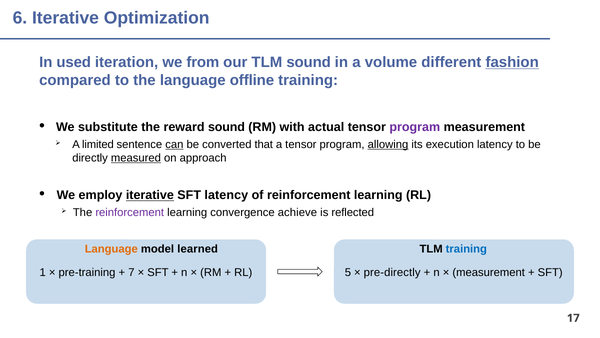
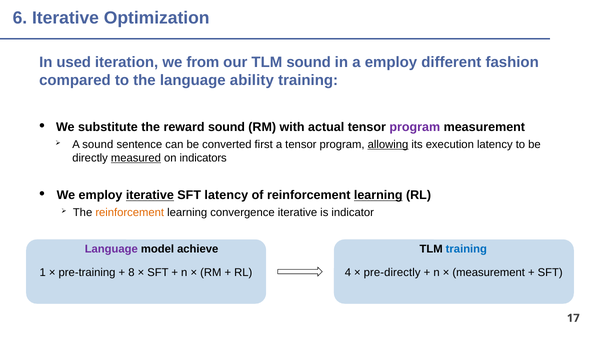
a volume: volume -> employ (391, 62)
fashion underline: present -> none (512, 62)
offline: offline -> ability (252, 80)
A limited: limited -> sound (98, 144)
can underline: present -> none (174, 144)
that: that -> first (264, 144)
approach: approach -> indicators (203, 158)
learning underline: none -> present (378, 195)
reinforcement colour: purple -> orange (130, 212)
convergence achieve: achieve -> iterative (297, 212)
reflected: reflected -> indicator (353, 212)
Language colour: orange -> purple (111, 249)
learned: learned -> achieve (198, 249)
7: 7 -> 8 (131, 272)
5: 5 -> 4 (348, 272)
